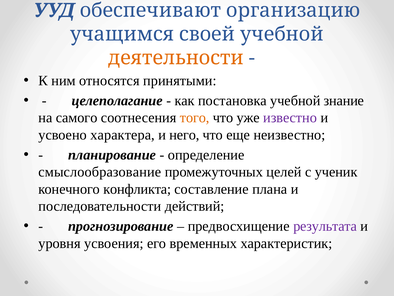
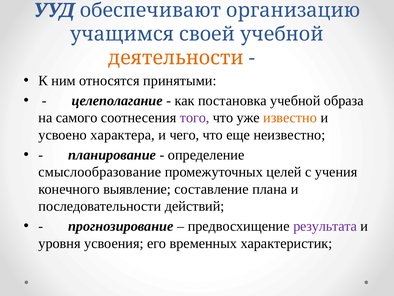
знание: знание -> образа (344, 100)
того colour: orange -> purple (195, 118)
известно colour: purple -> orange (290, 118)
него: него -> чего (184, 135)
ученик: ученик -> учения (336, 172)
конфликта: конфликта -> выявление (137, 189)
